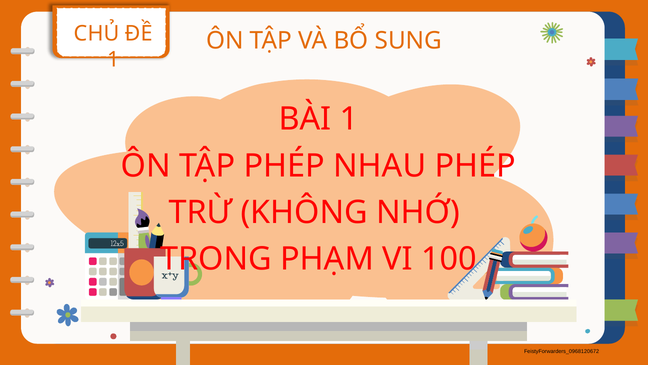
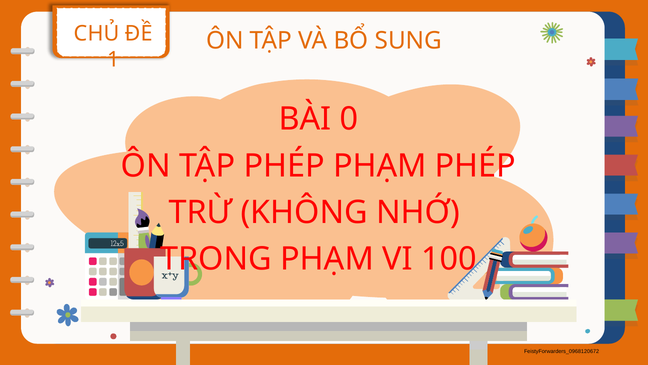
BÀI 1: 1 -> 0 (349, 119)
PHÉP NHAU: NHAU -> PHẠM (380, 166)
